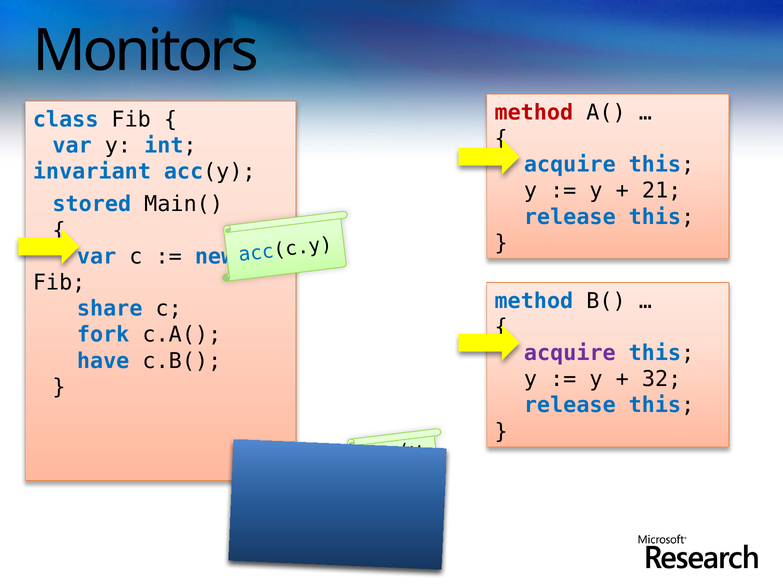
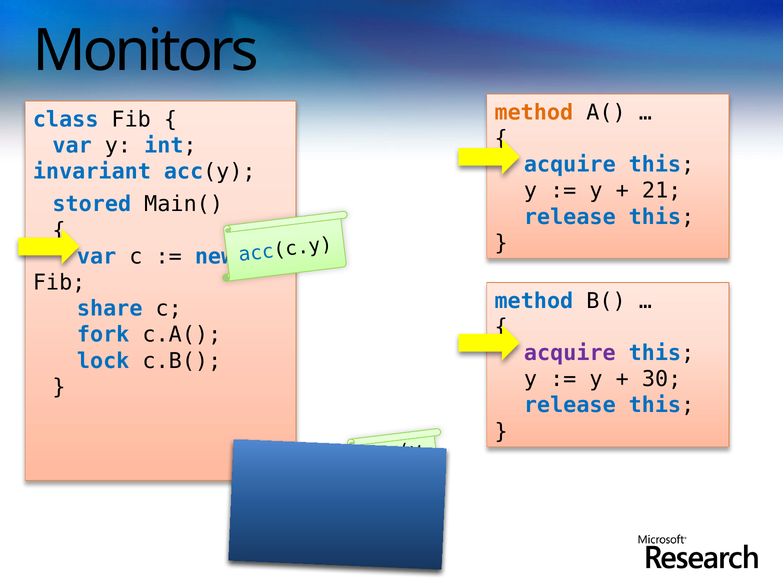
method colour: red -> orange (534, 113)
have: have -> lock (103, 361)
32: 32 -> 30 (662, 379)
